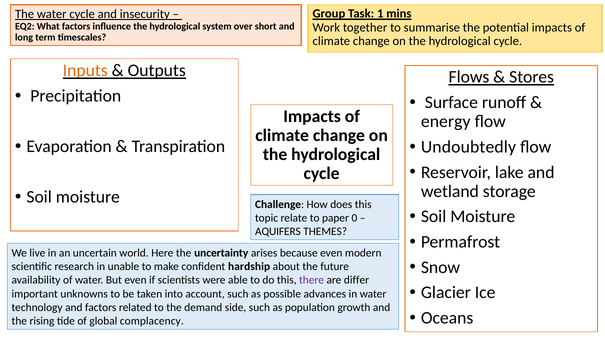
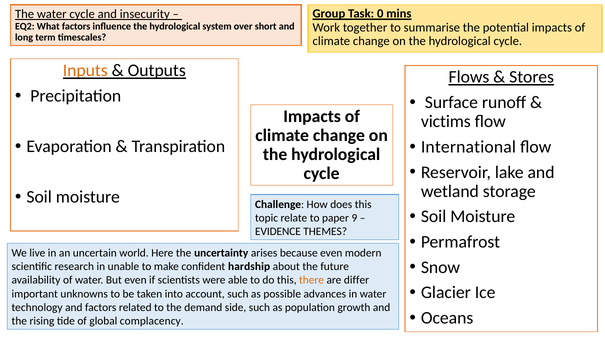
1: 1 -> 0 (380, 14)
energy: energy -> victims (446, 122)
Undoubtedly: Undoubtedly -> International (468, 147)
0: 0 -> 9 (354, 218)
AQUIFERS: AQUIFERS -> EVIDENCE (278, 232)
there colour: purple -> orange (312, 281)
